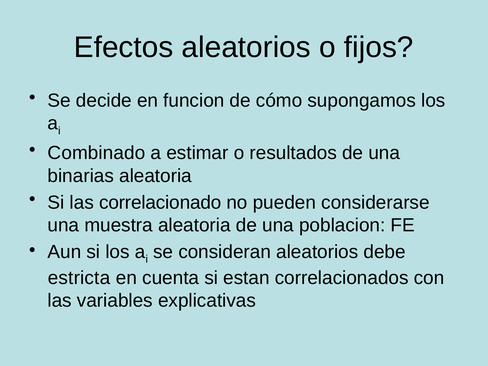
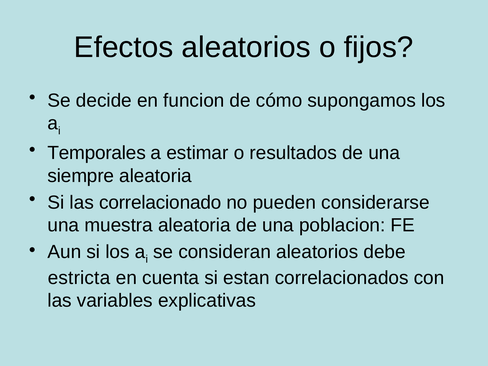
Combinado: Combinado -> Temporales (97, 153)
binarias: binarias -> siempre (81, 176)
